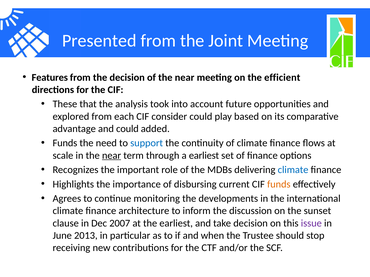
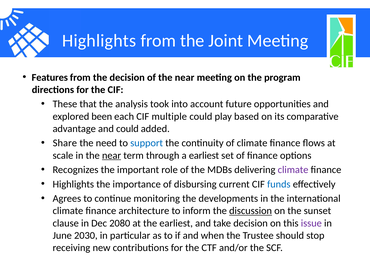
Presented: Presented -> Highlights (99, 41)
efficient: efficient -> program (282, 78)
explored from: from -> been (102, 117)
consider: consider -> multiple (169, 117)
Funds: Funds -> Share (65, 143)
climate colour: blue -> purple (293, 170)
funds colour: orange -> blue (279, 184)
discussion underline: none -> present (251, 211)
2007: 2007 -> 2080 (120, 224)
2013: 2013 -> 2030 (86, 236)
